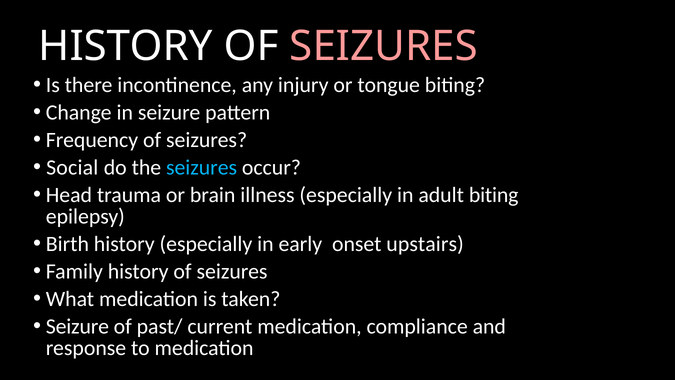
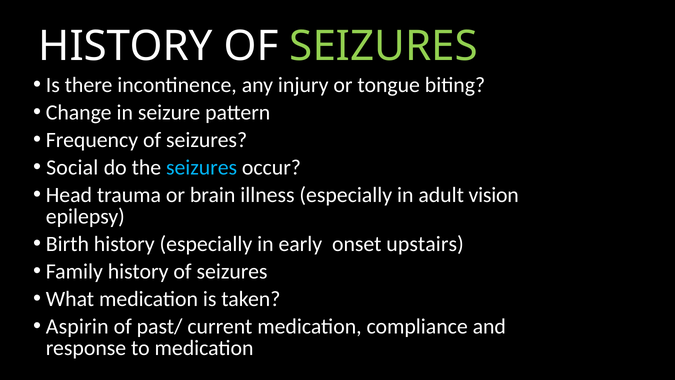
SEIZURES colour: pink -> light green (384, 46)
adult biting: biting -> vision (494, 195)
Seizure: Seizure -> Aspirin (77, 326)
